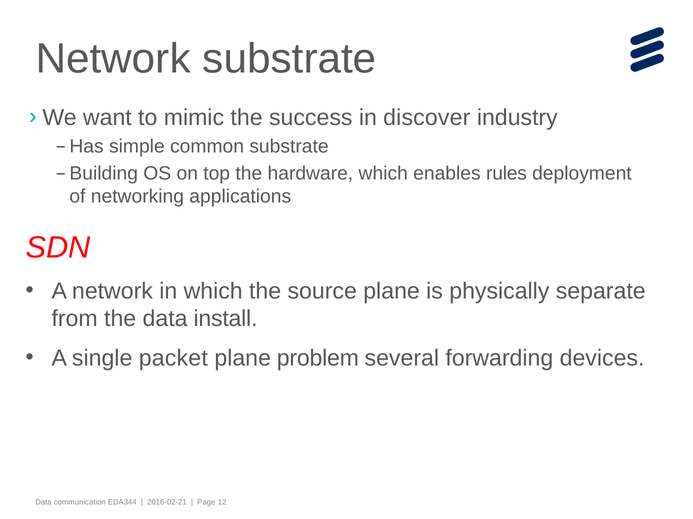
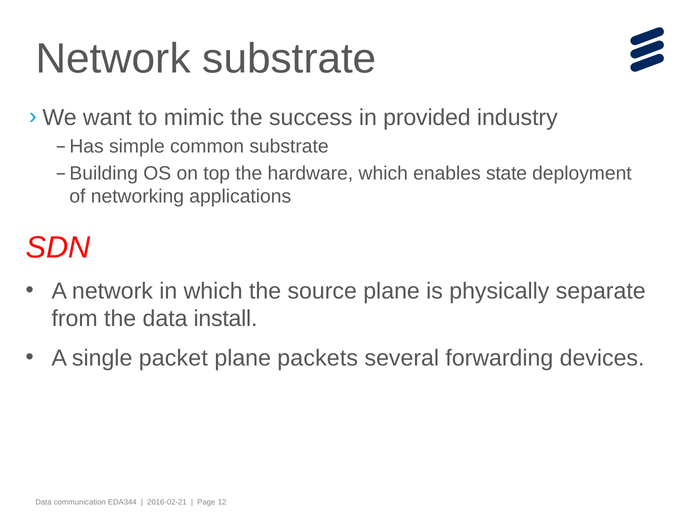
discover: discover -> provided (427, 118)
rules: rules -> state (507, 174)
problem: problem -> packets (318, 358)
